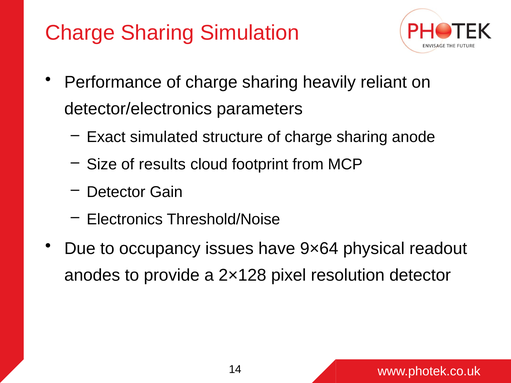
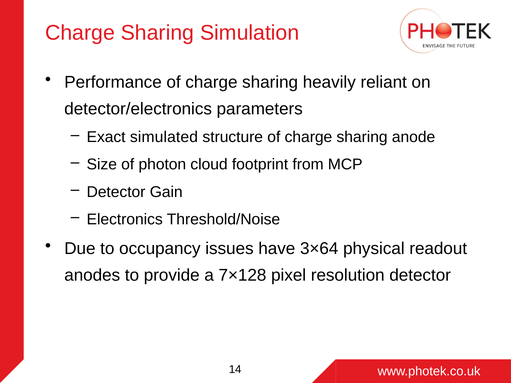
results: results -> photon (162, 165)
9×64: 9×64 -> 3×64 (319, 249)
2×128: 2×128 -> 7×128 (242, 275)
